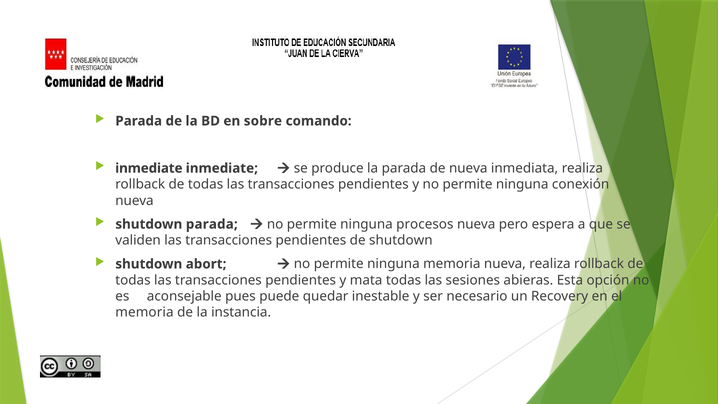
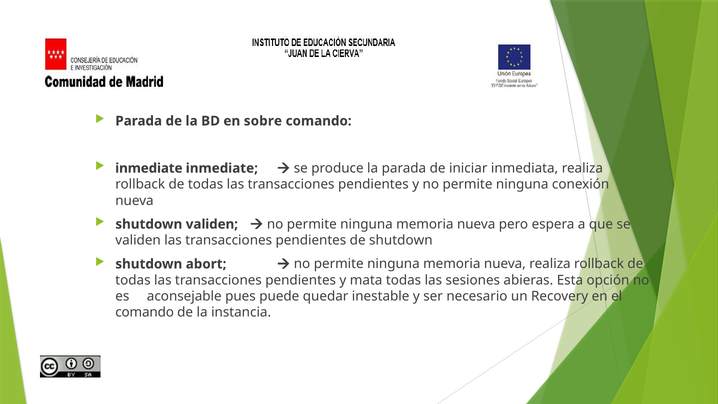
de nueva: nueva -> iniciar (468, 168)
shutdown parada: parada -> validen (212, 224)
procesos: procesos -> memoria (425, 224)
memoria: memoria -> comando (145, 312)
